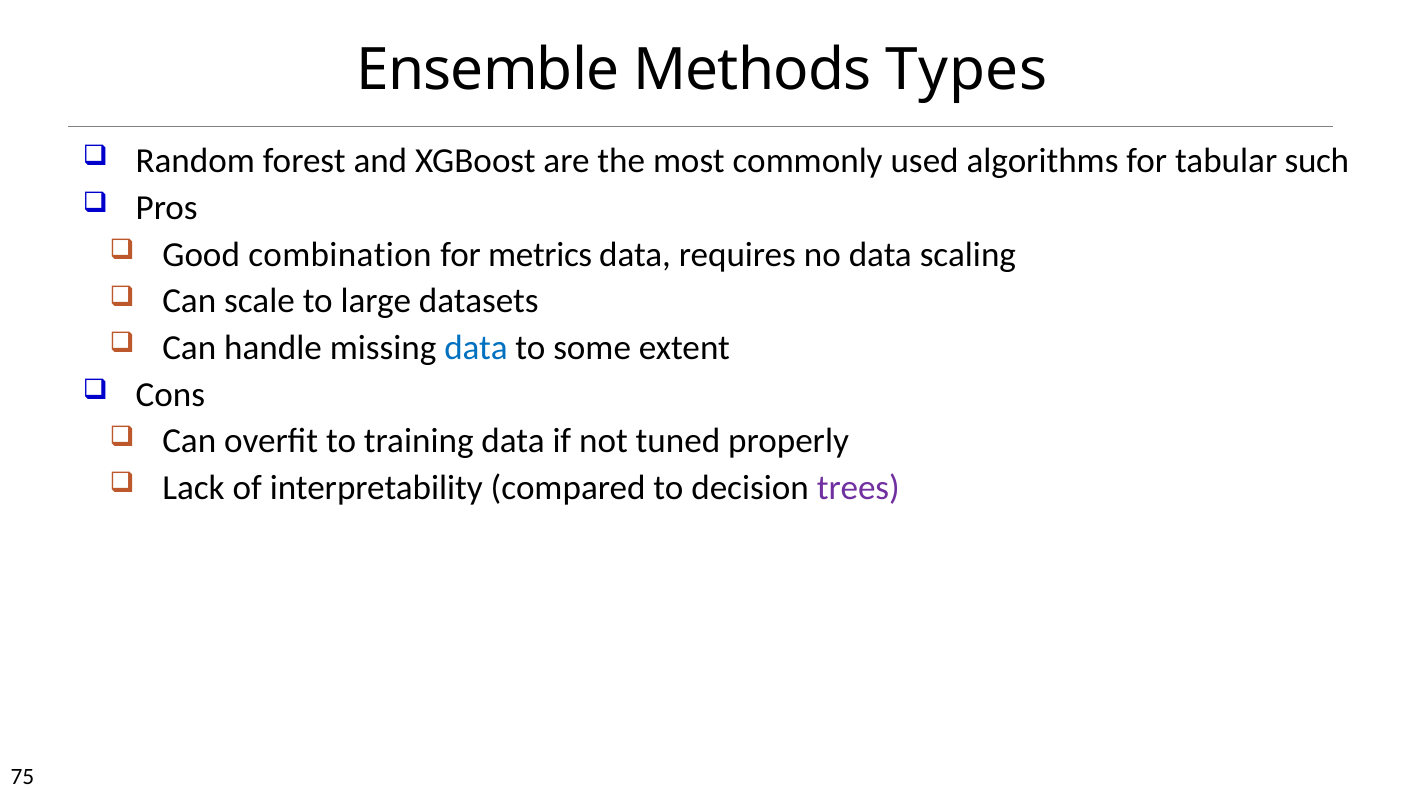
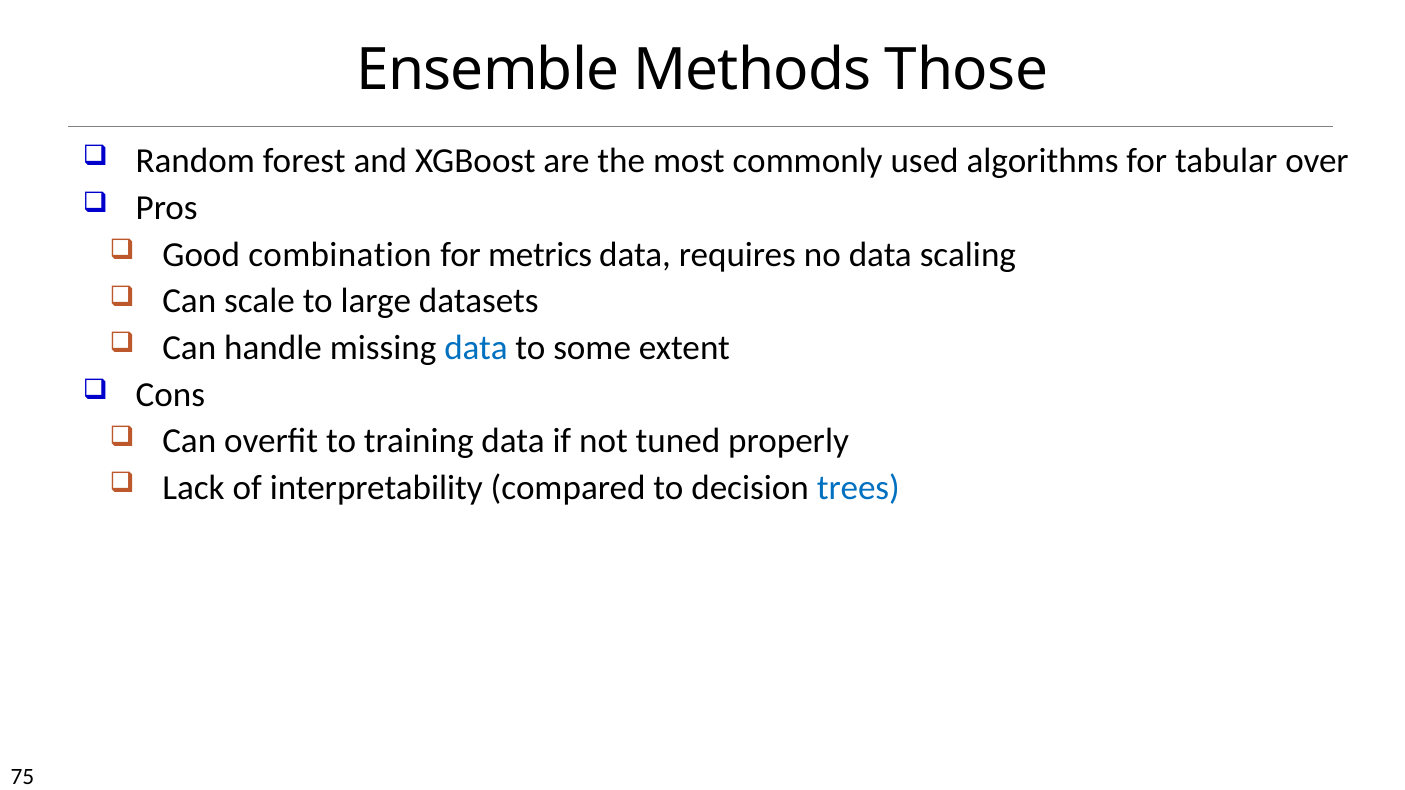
Types: Types -> Those (967, 70)
such: such -> over (1317, 161)
trees colour: purple -> blue (858, 488)
